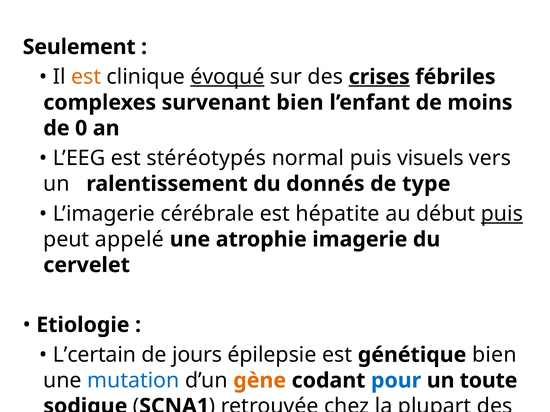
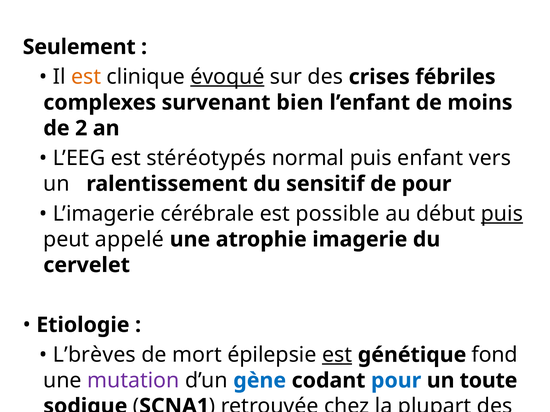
crises underline: present -> none (379, 77)
0: 0 -> 2 (81, 128)
visuels: visuels -> enfant (430, 158)
donnés: donnés -> sensitif (325, 184)
de type: type -> pour (427, 184)
hépatite: hépatite -> possible (338, 214)
L’certain: L’certain -> L’brèves (94, 355)
jours: jours -> mort (197, 355)
est underline: none -> present (337, 355)
génétique bien: bien -> fond (495, 355)
mutation colour: blue -> purple (133, 381)
gène colour: orange -> blue (260, 381)
